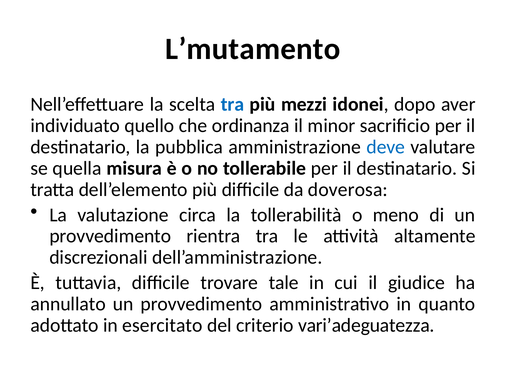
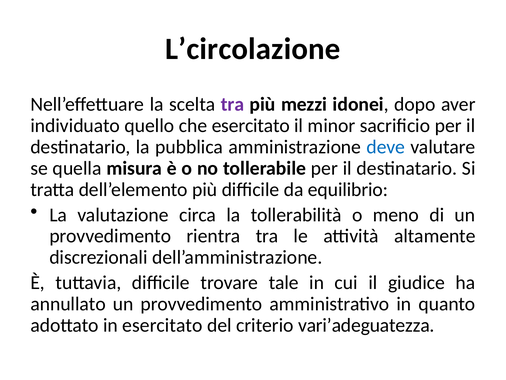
L’mutamento: L’mutamento -> L’circolazione (253, 49)
tra colour: blue -> purple (232, 104)
che ordinanza: ordinanza -> esercitato (251, 126)
doverosa: doverosa -> equilibrio (348, 189)
